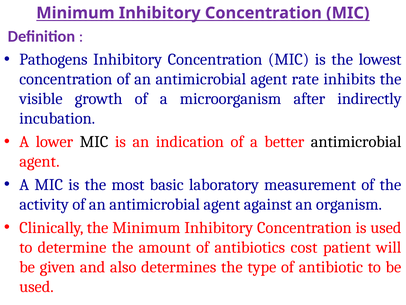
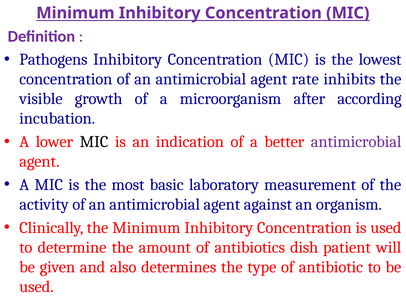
indirectly: indirectly -> according (370, 99)
antimicrobial colour: black -> purple (356, 142)
cost: cost -> dish (304, 247)
